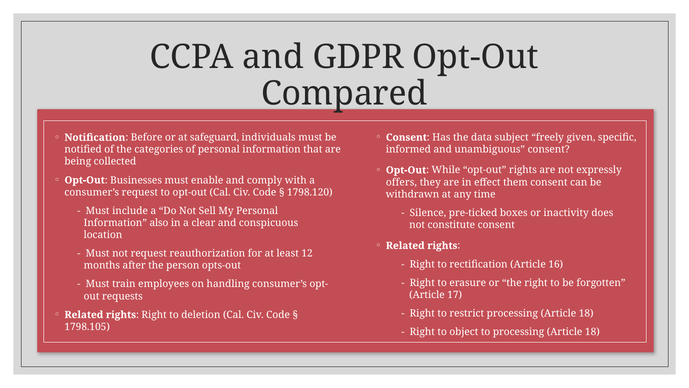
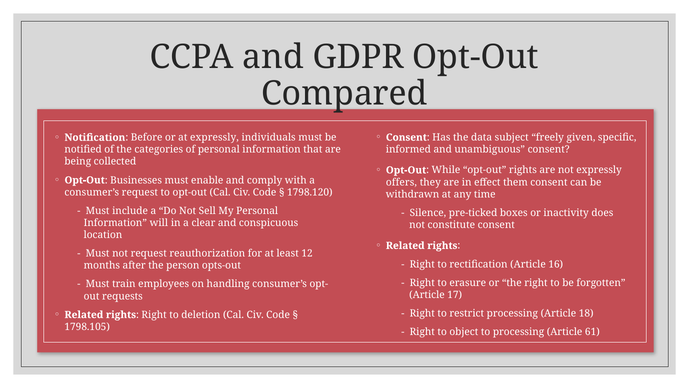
at safeguard: safeguard -> expressly (214, 137)
also: also -> will (159, 223)
to processing Article 18: 18 -> 61 (592, 332)
